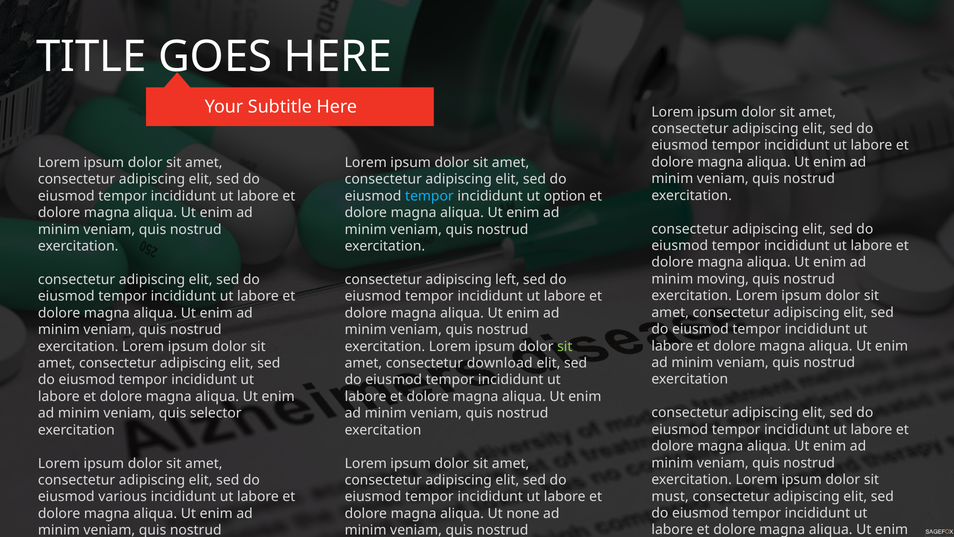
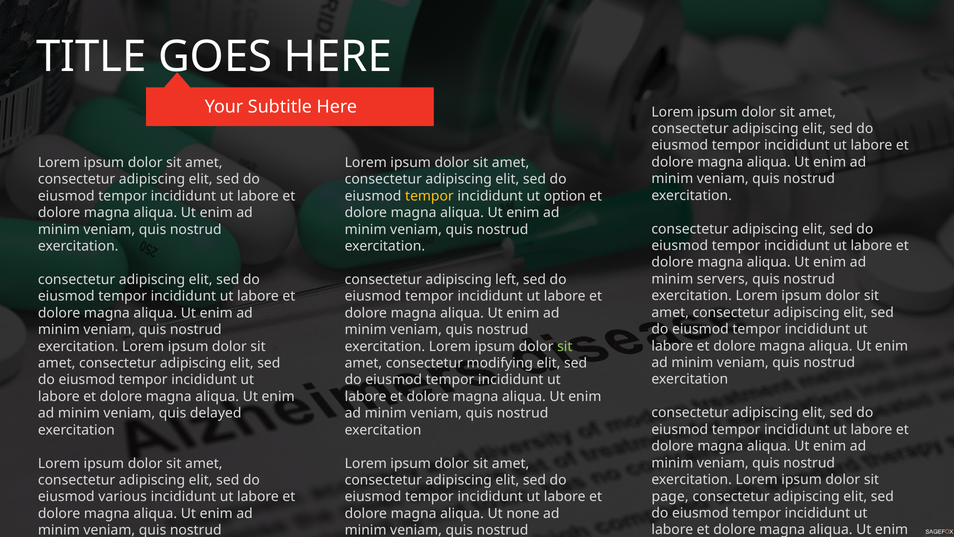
tempor colour: light blue -> yellow (429, 196)
moving: moving -> servers (723, 279)
download: download -> modifying (500, 363)
selector: selector -> delayed (216, 413)
must: must -> page (670, 496)
